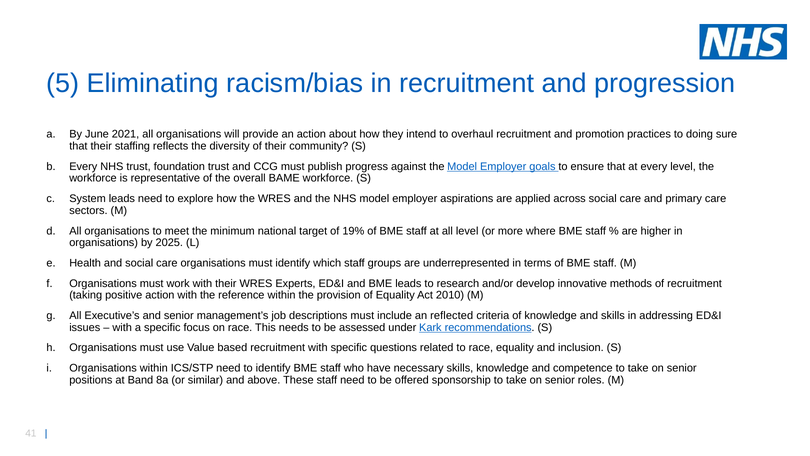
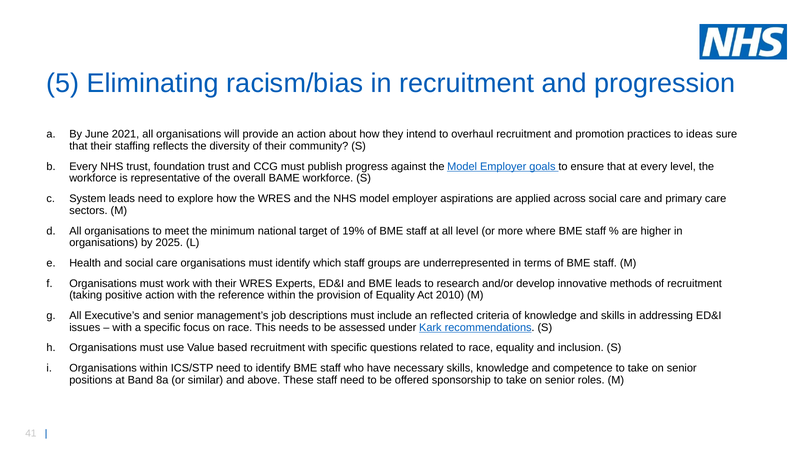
doing: doing -> ideas (699, 134)
